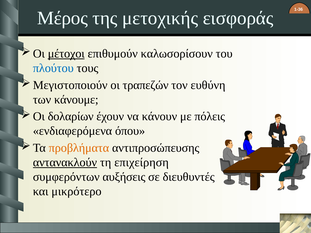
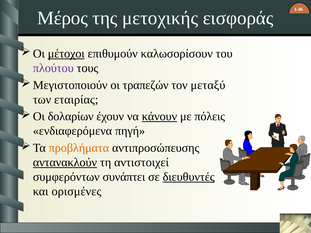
πλούτου colour: blue -> purple (53, 68)
ευθύνη: ευθύνη -> μεταξύ (208, 85)
κάνουμε: κάνουμε -> εταιρίας (76, 100)
κάνουν underline: none -> present (159, 117)
όπου: όπου -> πηγή (130, 131)
επιχείρηση: επιχείρηση -> αντιστοιχεί (142, 163)
αυξήσεις: αυξήσεις -> συνάπτει (124, 177)
διευθυντές underline: none -> present (189, 177)
μικρότερο: μικρότερο -> ορισμένες (76, 192)
